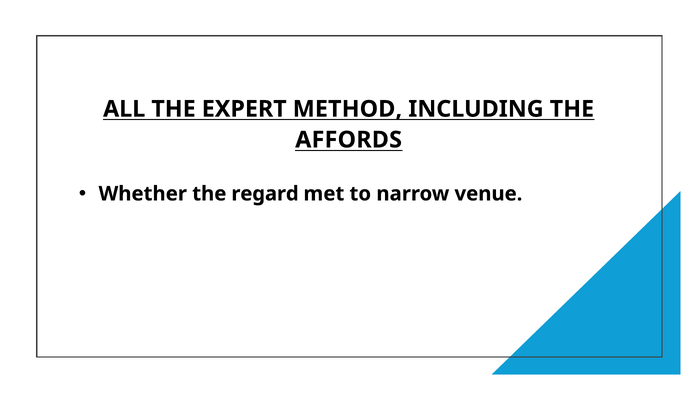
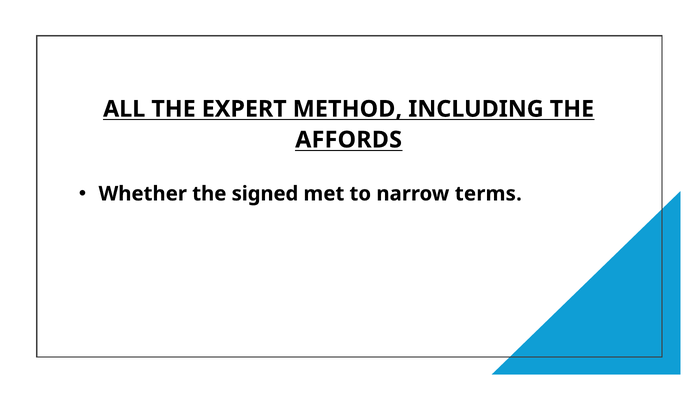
regard: regard -> signed (265, 194)
venue: venue -> terms (488, 194)
